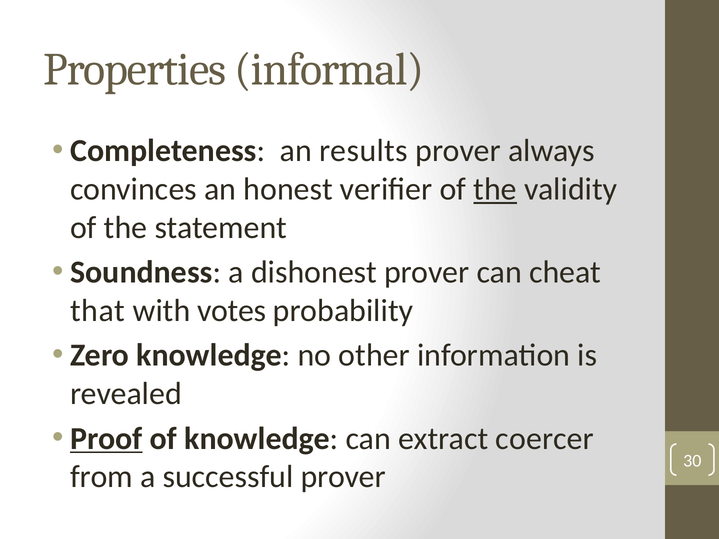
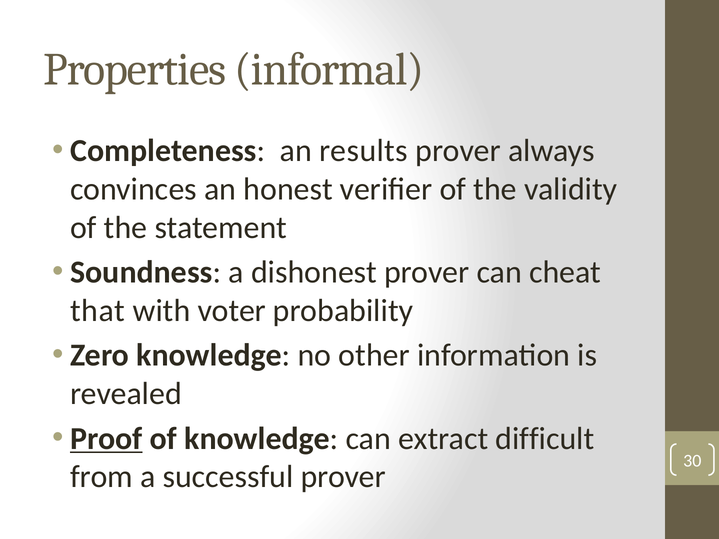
the underline: present -> none (495, 189)
votes: votes -> voter (232, 311)
coercer: coercer -> difficult (545, 439)
